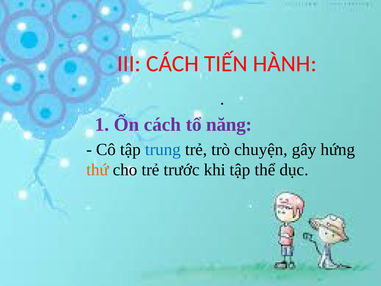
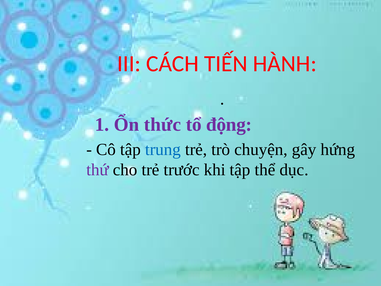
Ổn cách: cách -> thức (162, 125)
năng: năng -> động (229, 125)
thứ colour: orange -> purple (98, 170)
